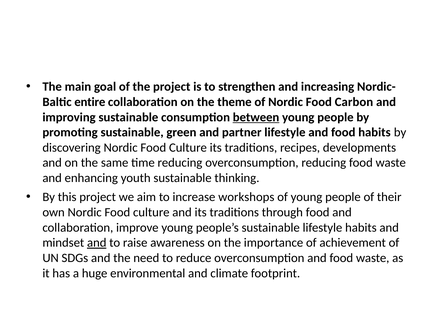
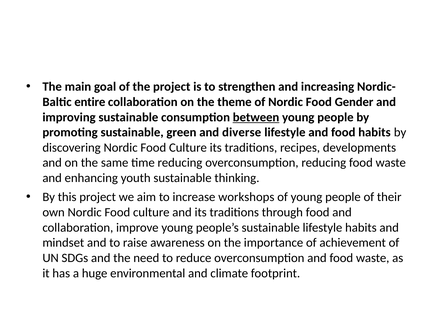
Carbon: Carbon -> Gender (354, 102)
partner: partner -> diverse (242, 132)
and underline: present -> none (97, 243)
